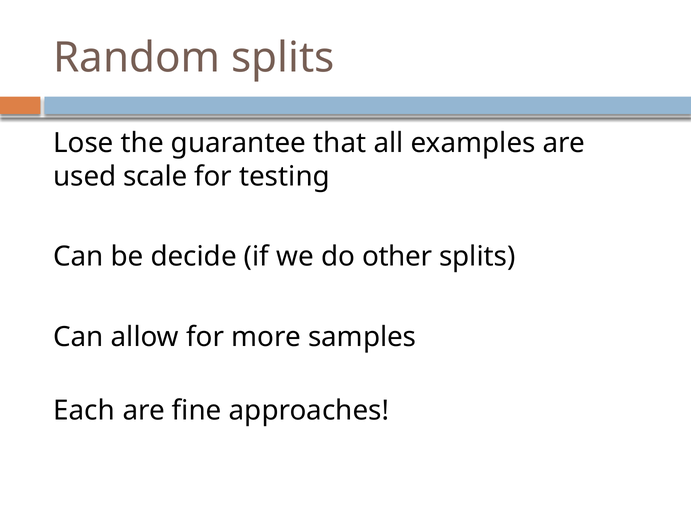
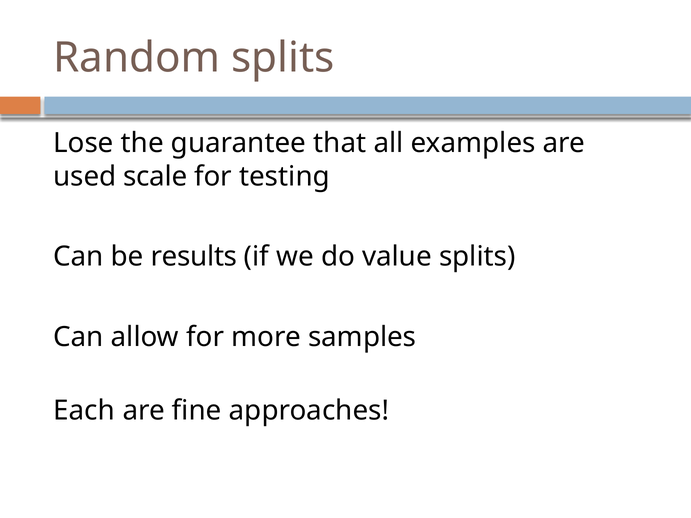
decide: decide -> results (194, 257)
other: other -> value (397, 257)
